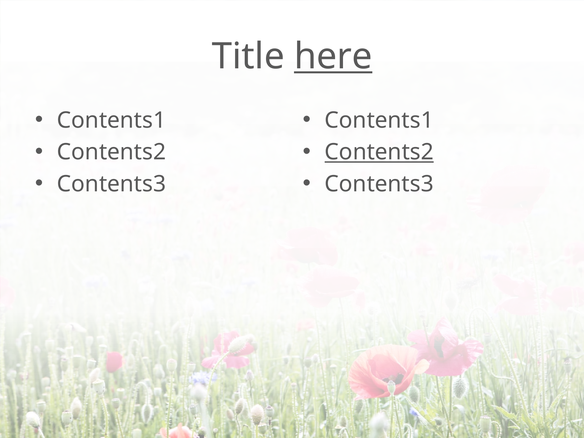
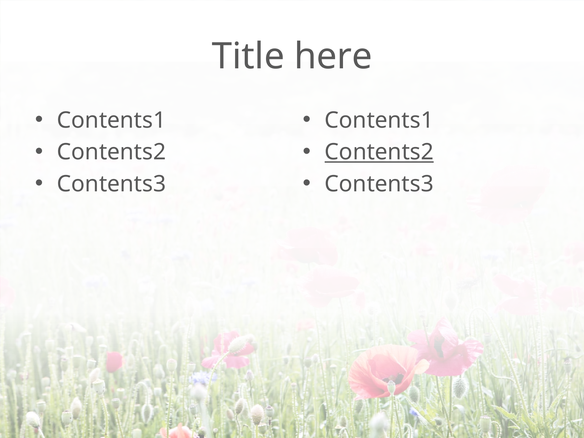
here underline: present -> none (333, 57)
